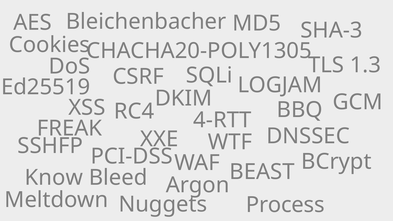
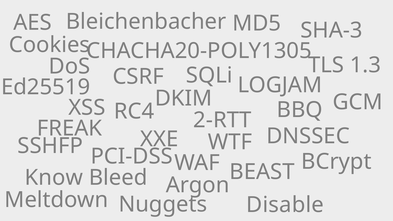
4-RTT: 4-RTT -> 2-RTT (222, 120)
Process: Process -> Disable (285, 205)
